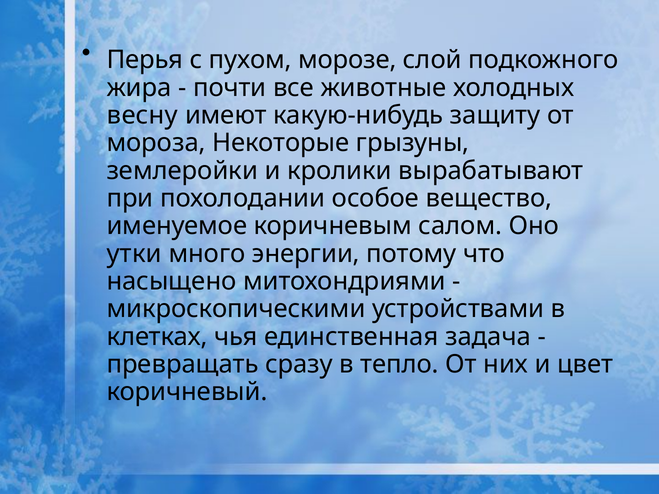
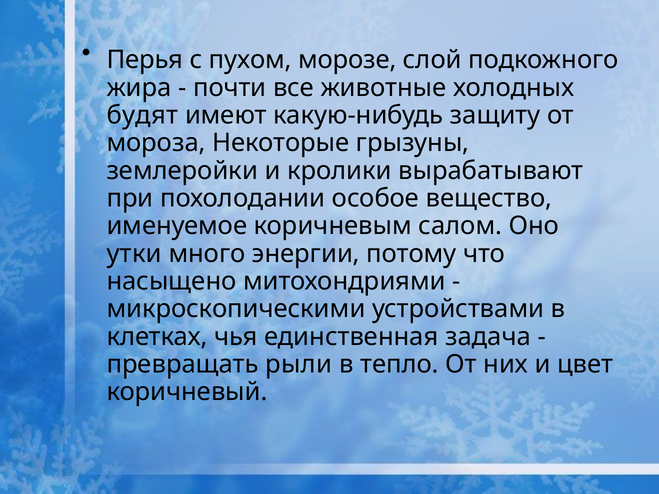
весну: весну -> будят (142, 115)
сразу: сразу -> рыли (299, 365)
